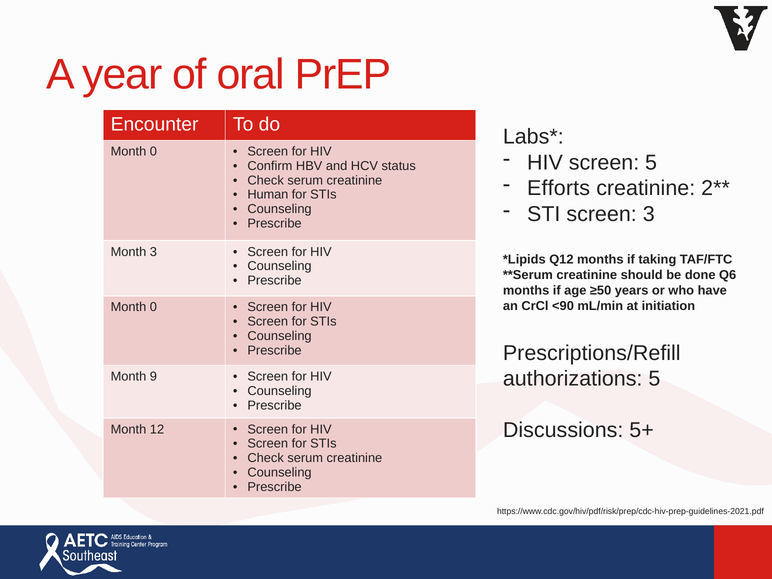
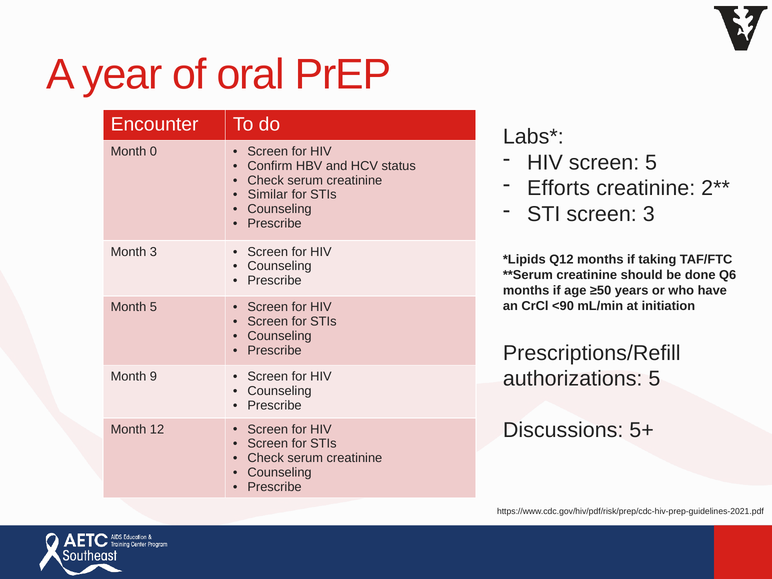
Human: Human -> Similar (268, 195)
0: 0 -> 5 (153, 307)
